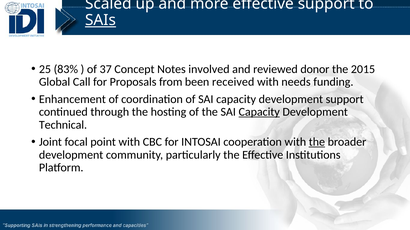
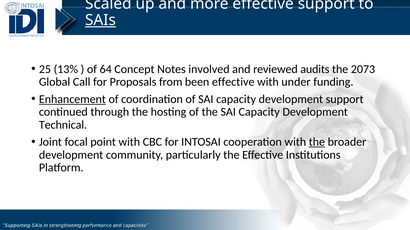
83%: 83% -> 13% (66, 69)
37: 37 -> 64 (106, 69)
donor: donor -> audits (315, 69)
2015: 2015 -> 2073 (363, 69)
been received: received -> effective (233, 82)
needs: needs -> under (296, 82)
Enhancement underline: none -> present (72, 99)
Capacity underline: present -> none (259, 112)
